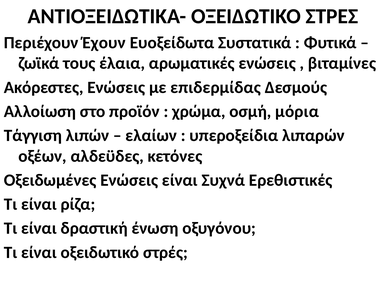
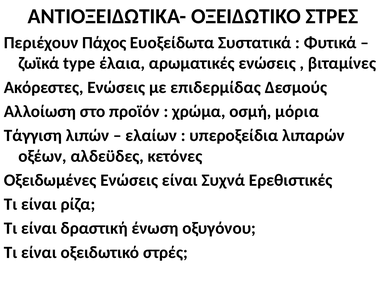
Έχουν: Έχουν -> Πάχος (104, 43)
τους: τους -> type (79, 63)
